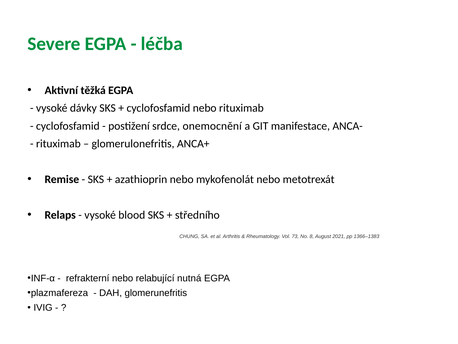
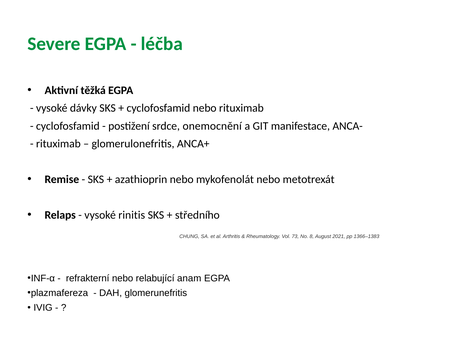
blood: blood -> rinitis (132, 215)
nutná: nutná -> anam (189, 278)
